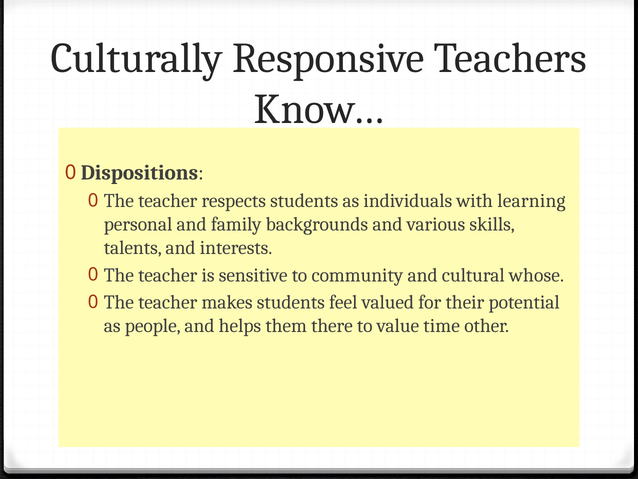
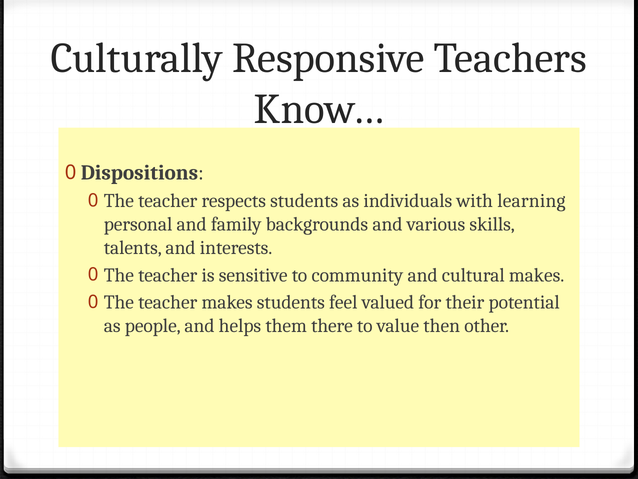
cultural whose: whose -> makes (537, 275)
time: time -> then (442, 325)
